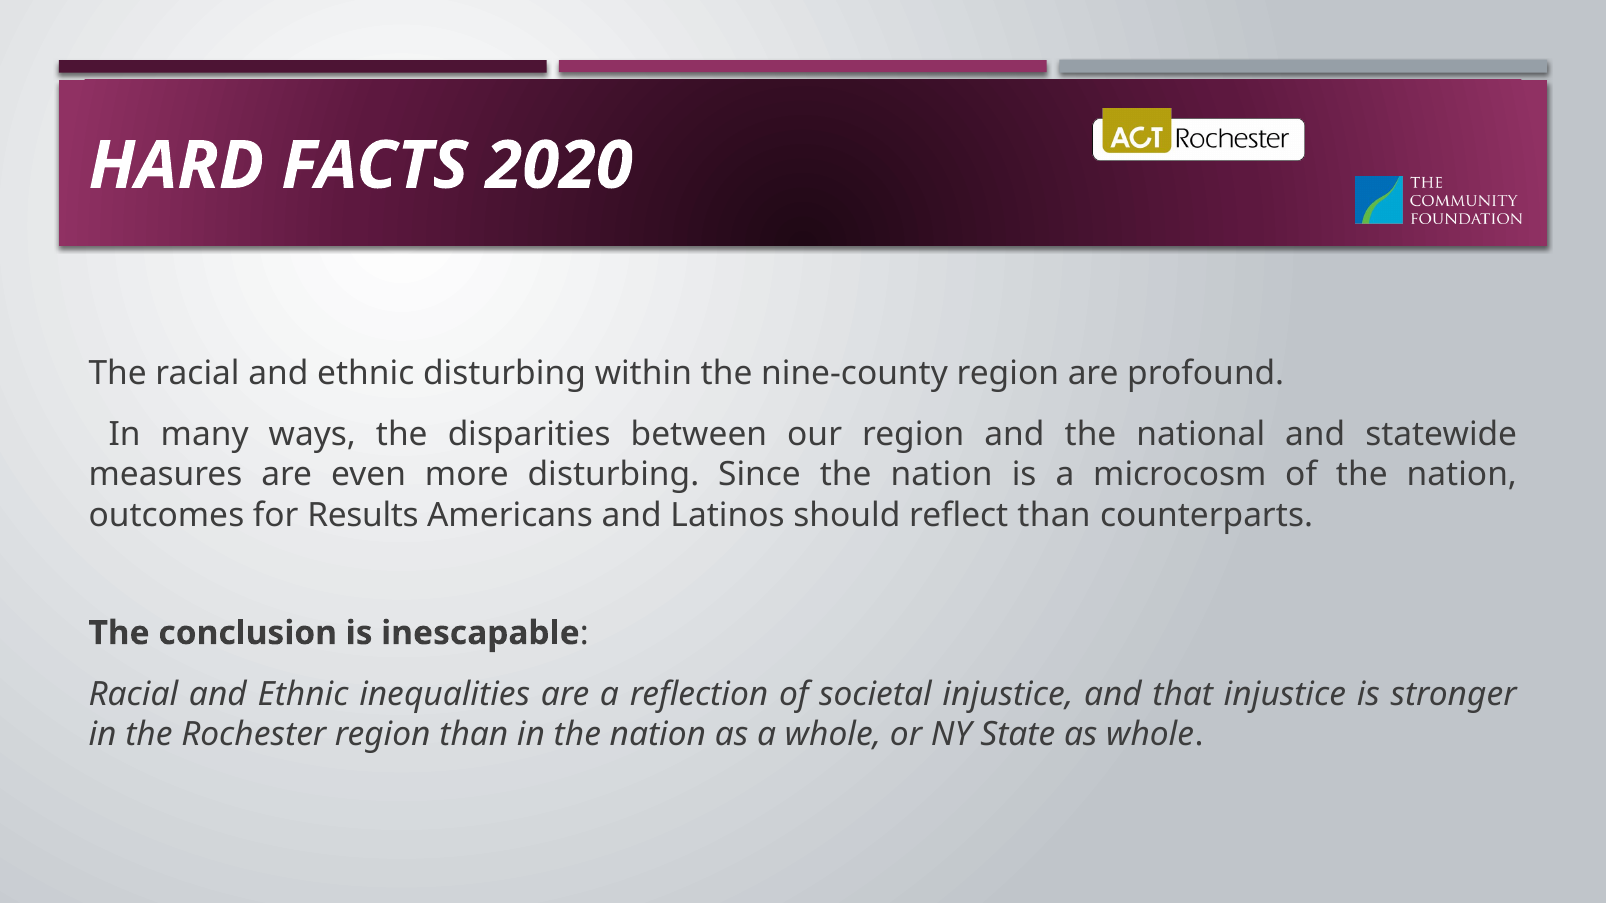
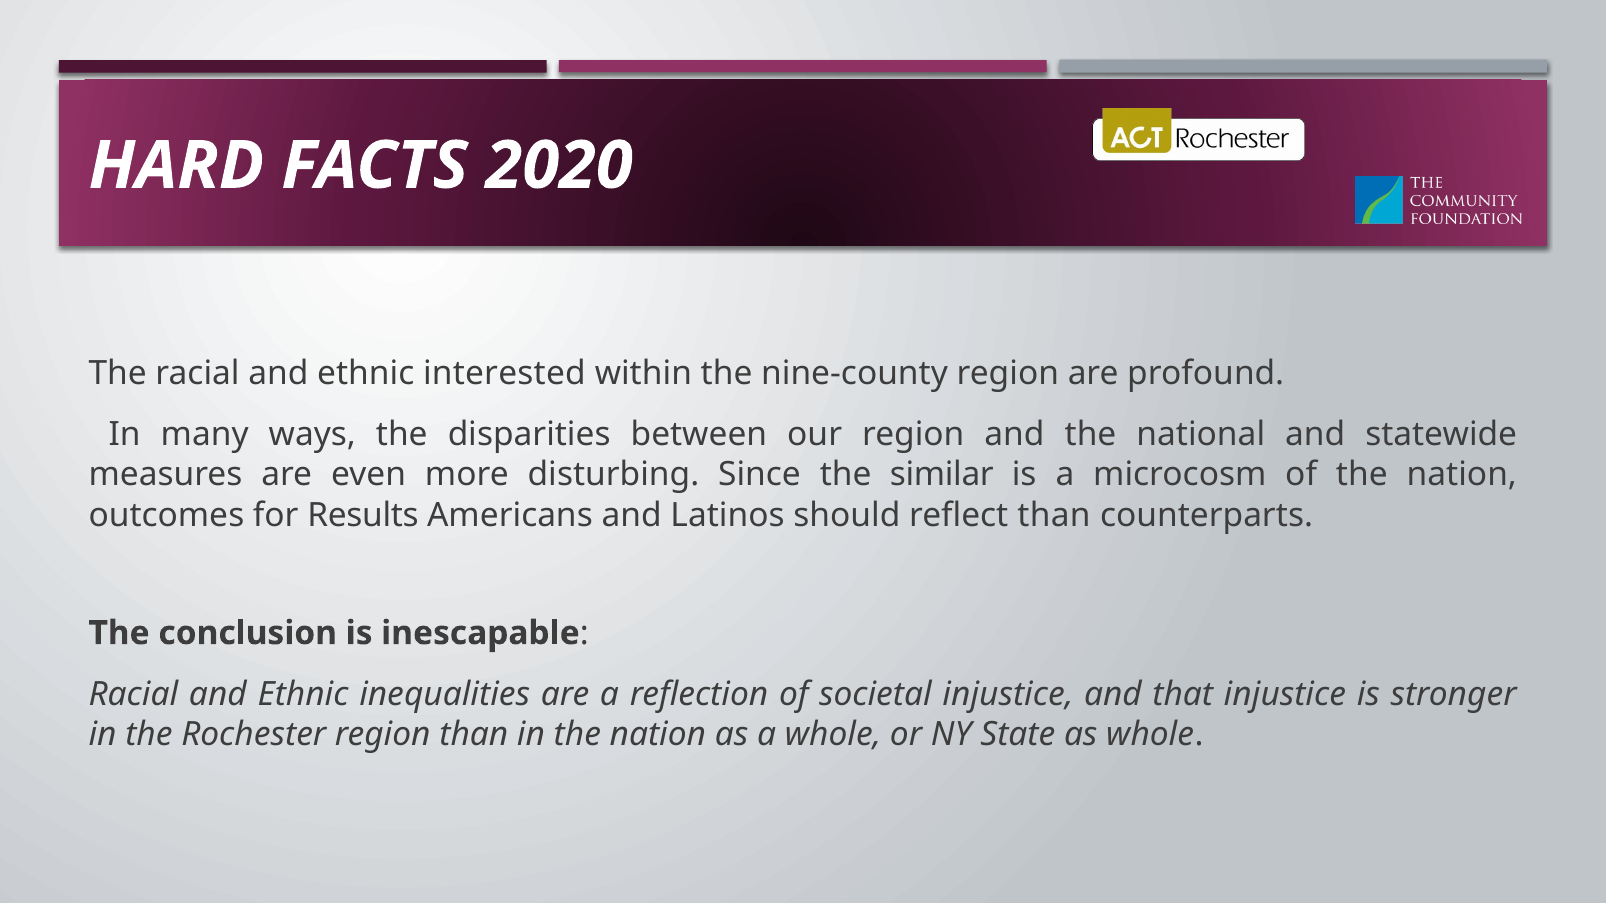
ethnic disturbing: disturbing -> interested (504, 373)
Since the nation: nation -> similar (942, 475)
